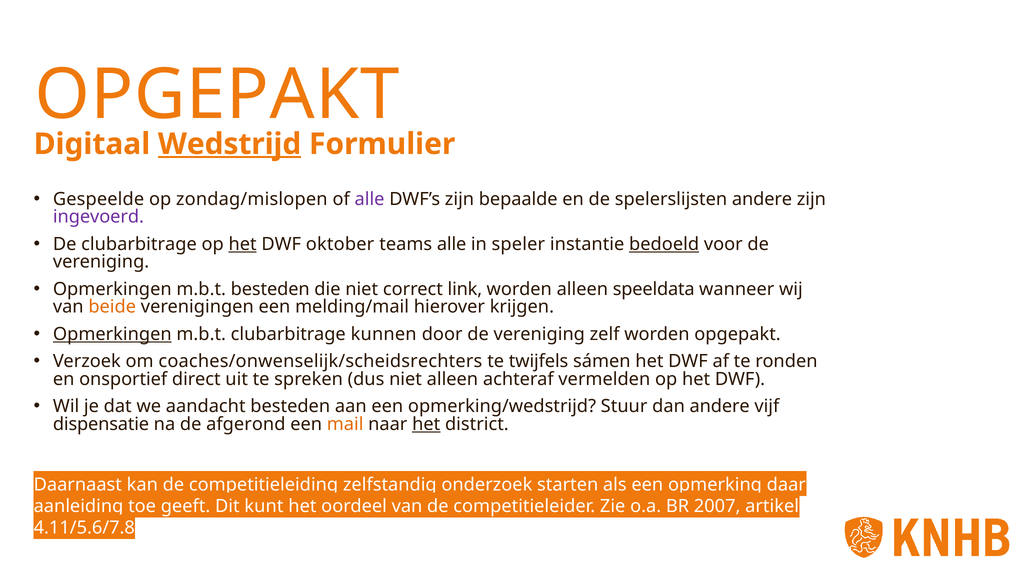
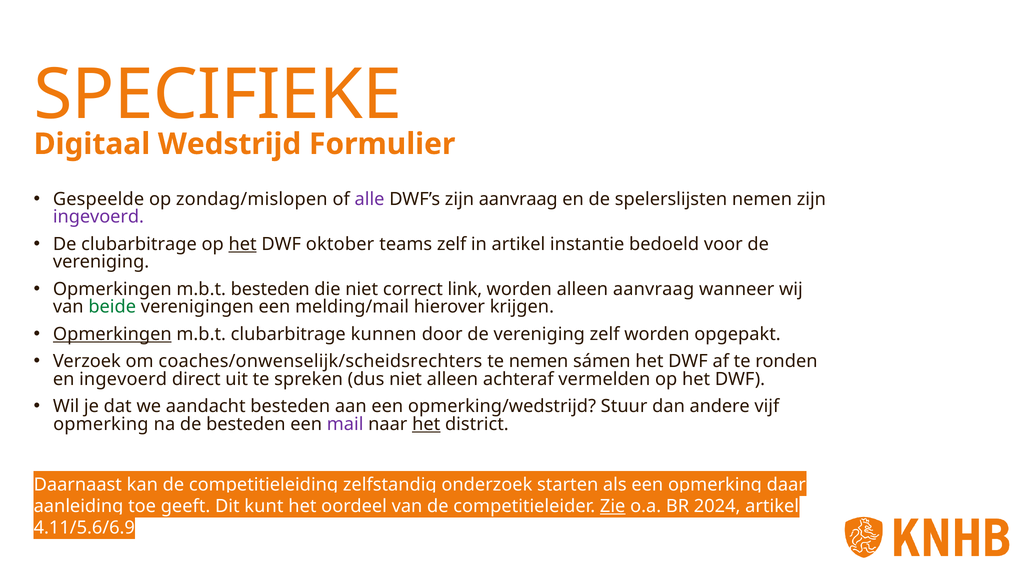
OPGEPAKT: OPGEPAKT -> SPECIFIEKE (218, 95)
Wedstrijd underline: present -> none (230, 144)
zijn bepaalde: bepaalde -> aanvraag (518, 199)
spelerslijsten andere: andere -> nemen (762, 199)
teams alle: alle -> zelf (452, 244)
in speler: speler -> artikel (518, 244)
bedoeld underline: present -> none (664, 244)
alleen speeldata: speeldata -> aanvraag (654, 289)
beide colour: orange -> green (112, 307)
te twijfels: twijfels -> nemen (539, 362)
en onsportief: onsportief -> ingevoerd (123, 379)
dispensatie: dispensatie -> opmerking (101, 424)
de afgerond: afgerond -> besteden (246, 424)
mail colour: orange -> purple (345, 424)
Zie underline: none -> present (613, 506)
2007: 2007 -> 2024 (717, 506)
4.11/5.6/7.8: 4.11/5.6/7.8 -> 4.11/5.6/6.9 (84, 528)
